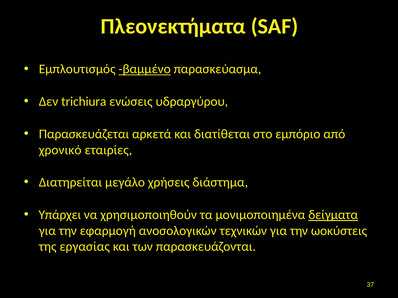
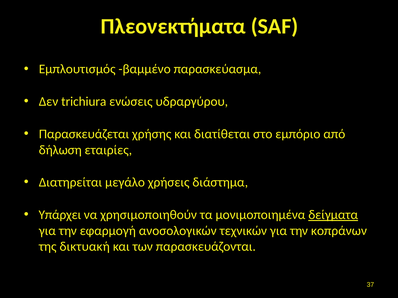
βαμμένο underline: present -> none (145, 69)
αρκετά: αρκετά -> χρήσης (152, 134)
χρονικό: χρονικό -> δήλωση (60, 150)
ωοκύστεις: ωοκύστεις -> κοπράνων (339, 231)
εργασίας: εργασίας -> δικτυακή (85, 247)
